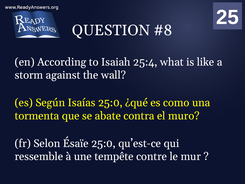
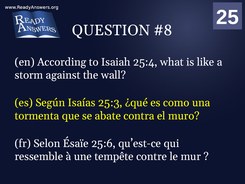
Isaías 25:0: 25:0 -> 25:3 (110, 103)
Ésaïe 25:0: 25:0 -> 25:6 (103, 143)
